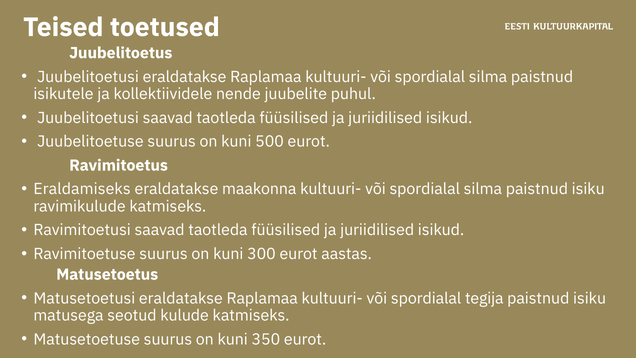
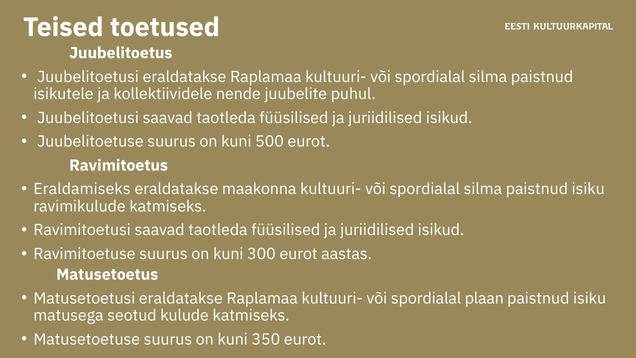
tegija: tegija -> plaan (484, 298)
